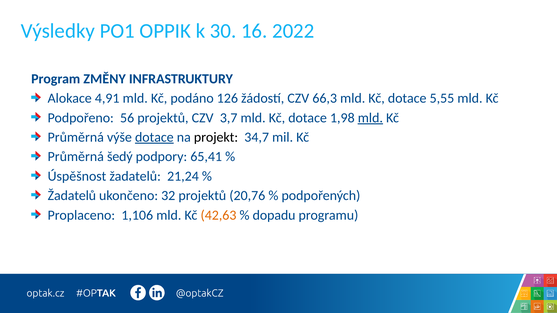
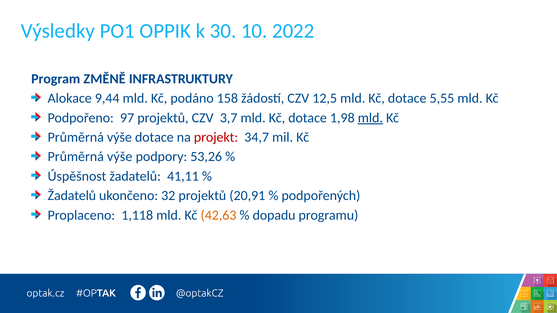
16: 16 -> 10 (254, 31)
ZMĚNY: ZMĚNY -> ZMĚNĚ (105, 79)
4,91: 4,91 -> 9,44 (107, 98)
126: 126 -> 158 (227, 98)
66,3: 66,3 -> 12,5 (325, 98)
56: 56 -> 97 (127, 118)
dotace underline: present -> none (154, 137)
projekt colour: black -> red (216, 137)
šedý: šedý -> výše (120, 157)
65,41: 65,41 -> 53,26 (206, 157)
21,24: 21,24 -> 41,11 (183, 176)
20,76: 20,76 -> 20,91 (247, 196)
1,106: 1,106 -> 1,118 (137, 215)
